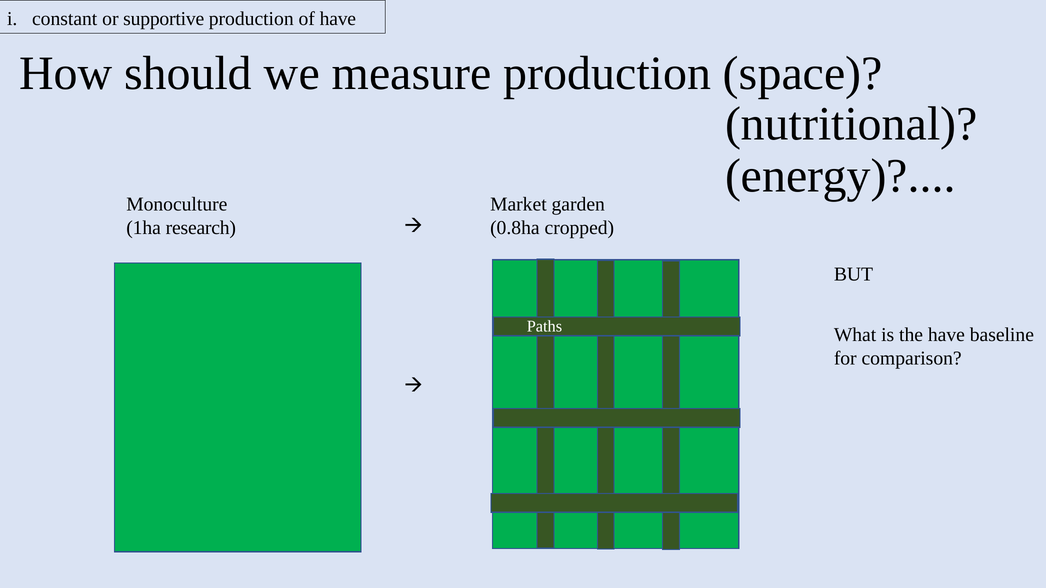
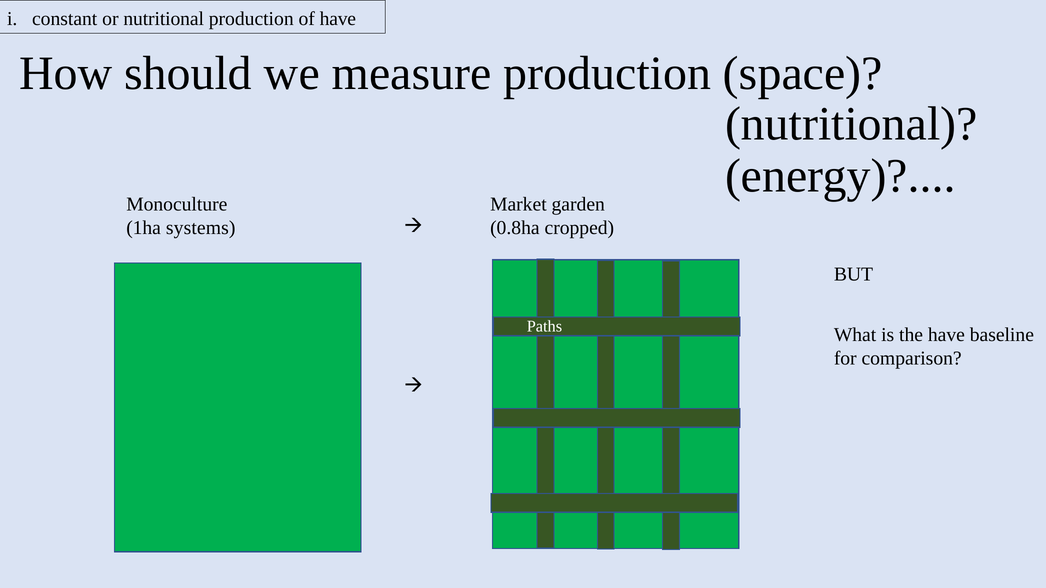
or supportive: supportive -> nutritional (164, 19)
research: research -> systems (201, 228)
